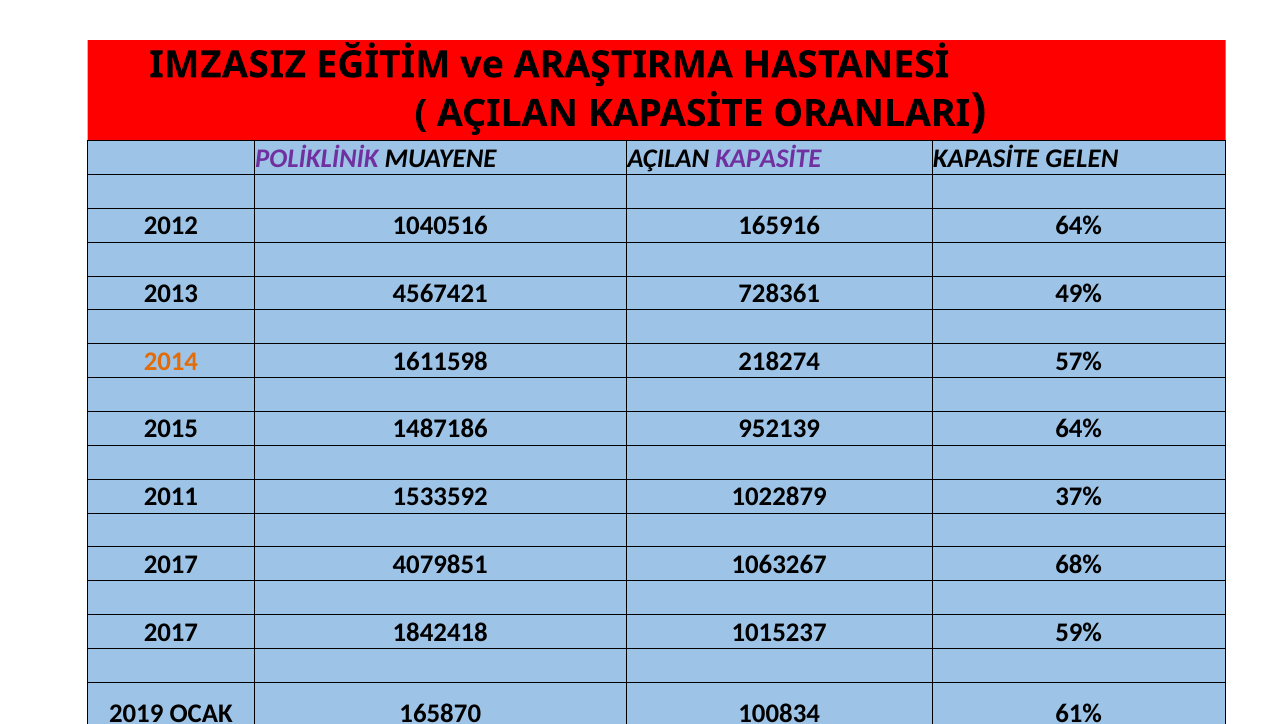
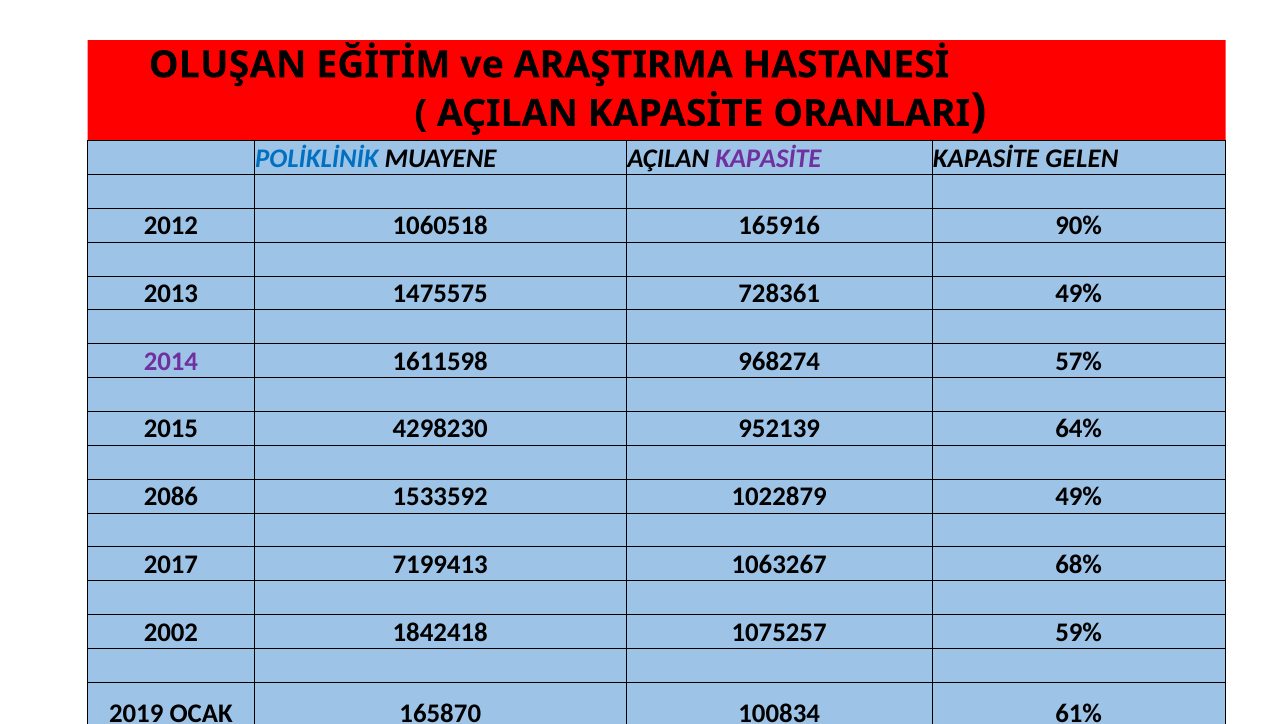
IMZASIZ: IMZASIZ -> OLUŞAN (228, 65)
POLİKLİNİK colour: purple -> blue (317, 158)
1040516: 1040516 -> 1060518 (440, 226)
165916 64%: 64% -> 90% (1079, 226)
4567421: 4567421 -> 1475575 (440, 294)
2014 colour: orange -> purple (171, 361)
218274: 218274 -> 968274 (779, 361)
1487186: 1487186 -> 4298230 (440, 429)
2011: 2011 -> 2086 (171, 497)
1022879 37%: 37% -> 49% (1079, 497)
4079851: 4079851 -> 7199413 (440, 564)
2017: 2017 -> 2002 (171, 632)
1015237: 1015237 -> 1075257 (779, 632)
